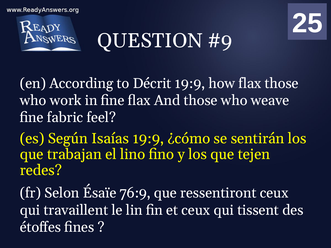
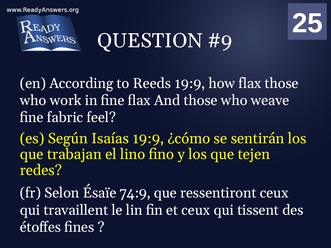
Décrit: Décrit -> Reeds (152, 83)
76:9: 76:9 -> 74:9 (135, 193)
